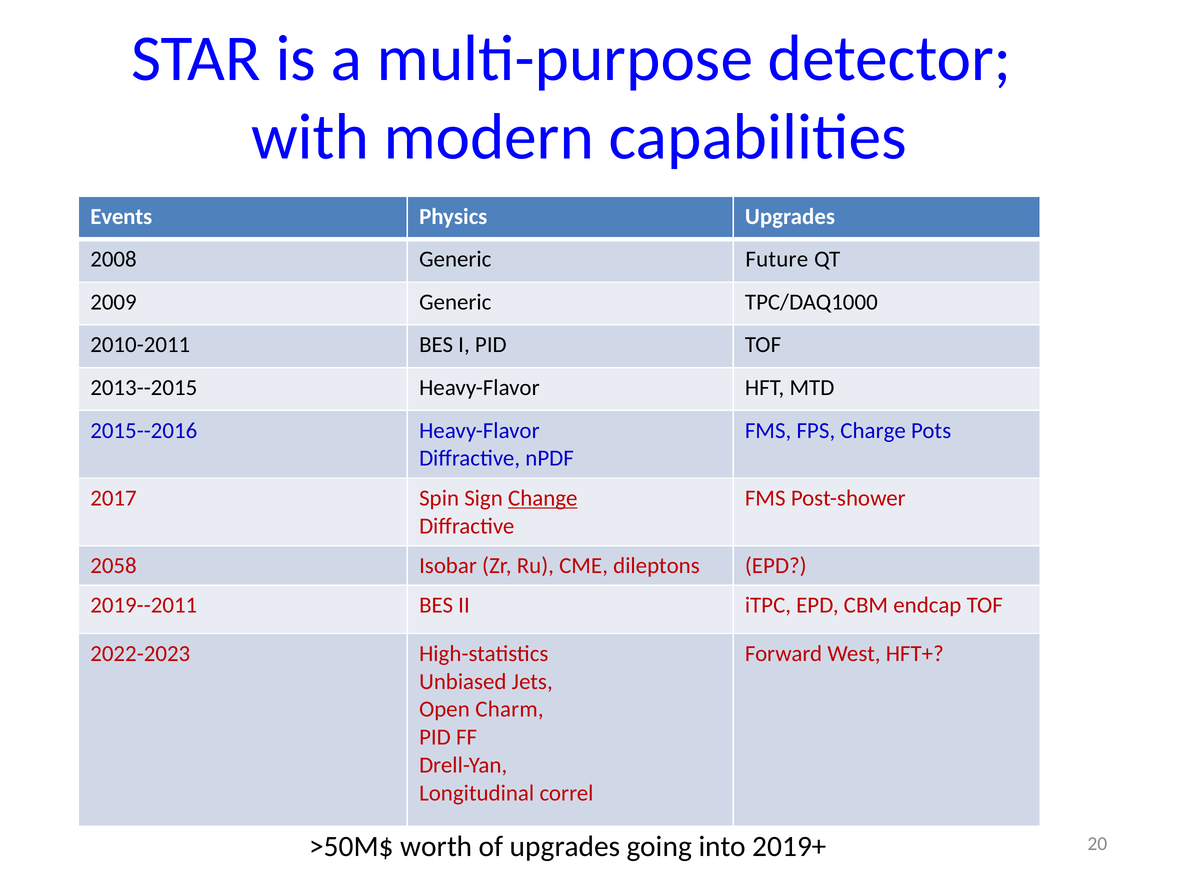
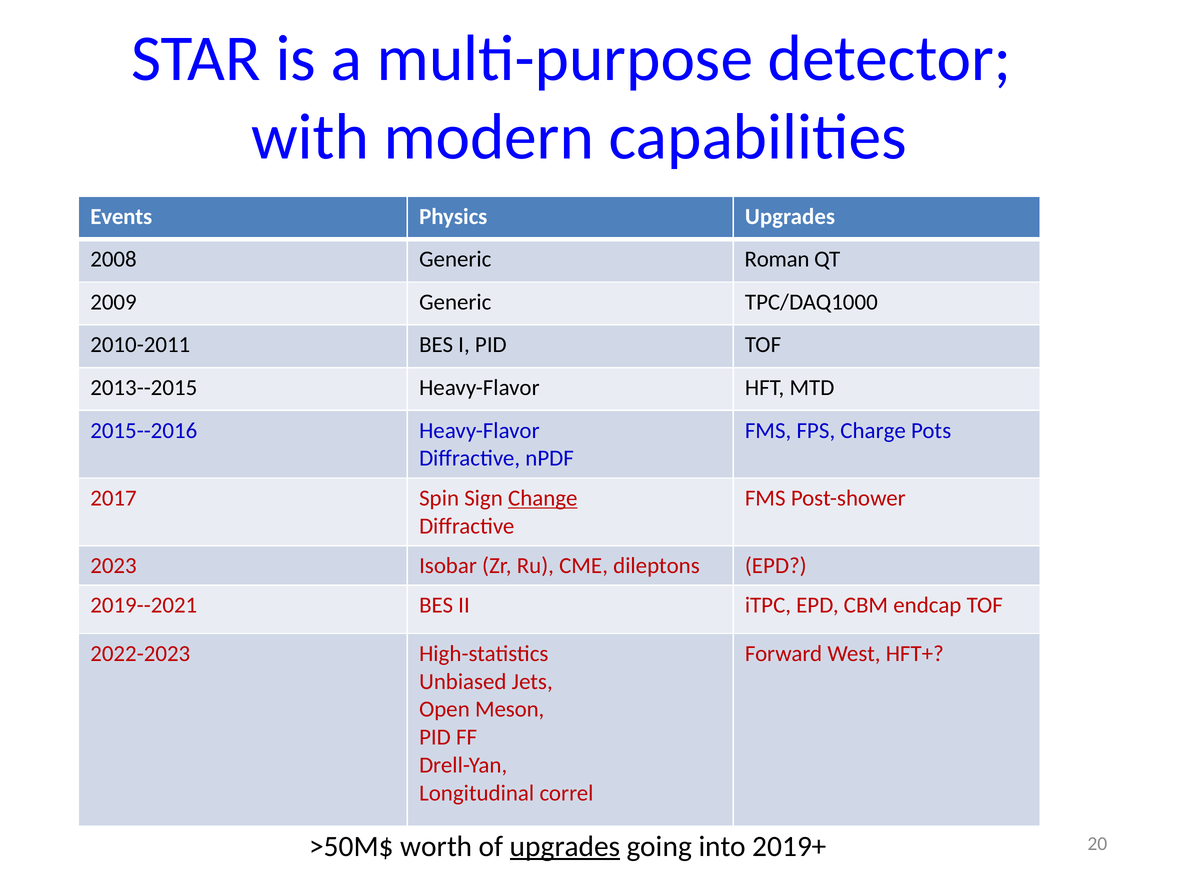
Future: Future -> Roman (777, 259)
2058: 2058 -> 2023 (113, 565)
2019--2011: 2019--2011 -> 2019--2021 (144, 605)
Charm: Charm -> Meson (510, 709)
upgrades underline: none -> present (565, 846)
